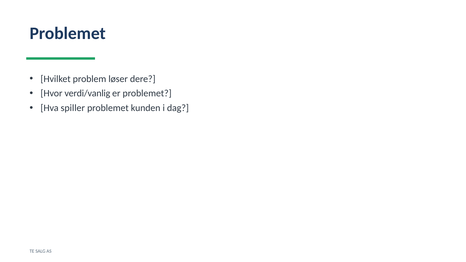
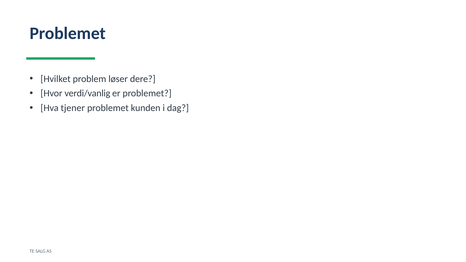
spiller: spiller -> tjener (73, 108)
